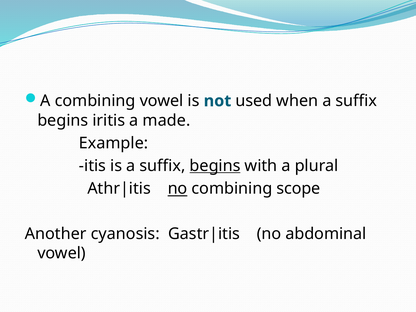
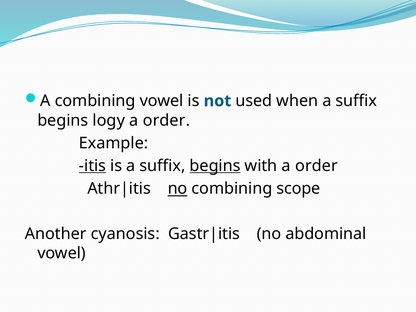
iritis: iritis -> logy (109, 120)
made: made -> order (166, 120)
itis underline: none -> present (93, 166)
with a plural: plural -> order (316, 166)
